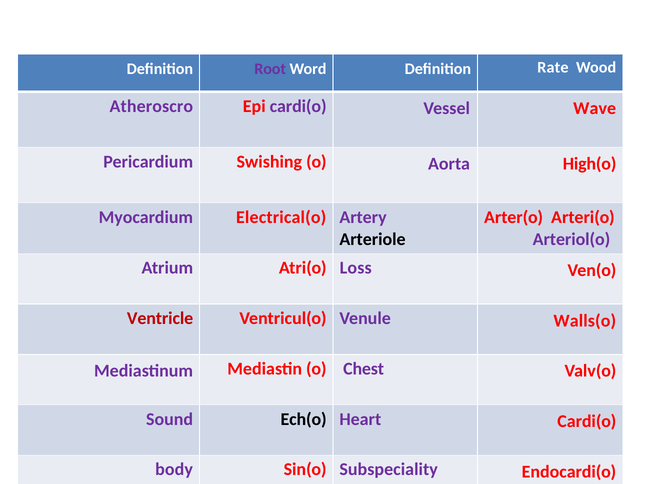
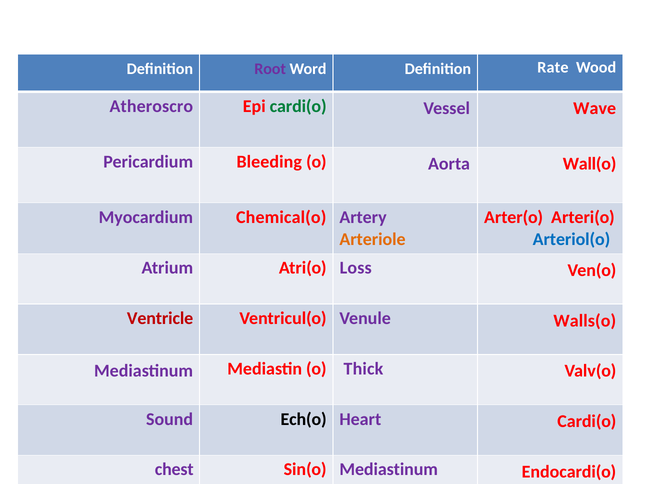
cardi(o colour: purple -> green (298, 106)
Swishing: Swishing -> Bleeding (269, 162)
High(o: High(o -> Wall(o (590, 164)
Electrical(o: Electrical(o -> Chemical(o (281, 217)
Arteriole colour: black -> orange (373, 239)
Arteriol(o colour: purple -> blue (572, 239)
Chest: Chest -> Thick (363, 369)
body: body -> chest (174, 470)
Sin(o Subspeciality: Subspeciality -> Mediastinum (389, 470)
